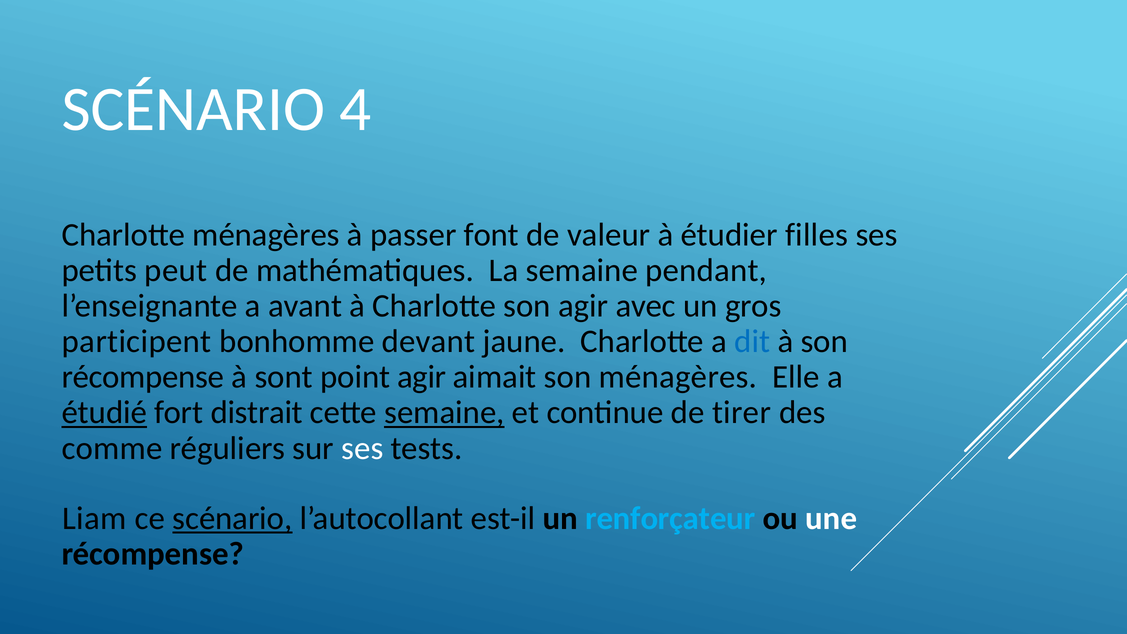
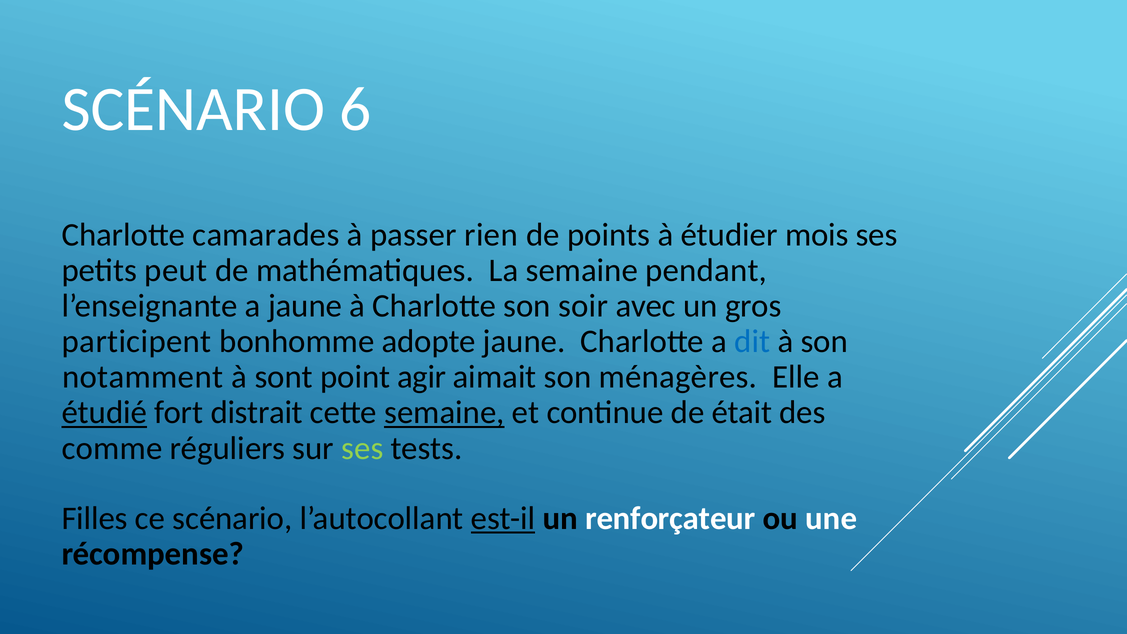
4: 4 -> 6 (356, 110)
Charlotte ménagères: ménagères -> camarades (266, 235)
font: font -> rien (491, 235)
valeur: valeur -> points (609, 235)
filles: filles -> mois (817, 235)
a avant: avant -> jaune (305, 306)
son agir: agir -> soir (583, 306)
devant: devant -> adopte (429, 342)
récompense: récompense -> notamment (143, 377)
tirer: tirer -> était (742, 413)
ses colour: white -> light green (362, 448)
Liam: Liam -> Filles (95, 518)
scénario underline: present -> none (232, 518)
est-il underline: none -> present (503, 518)
renforçateur colour: light blue -> white (670, 518)
